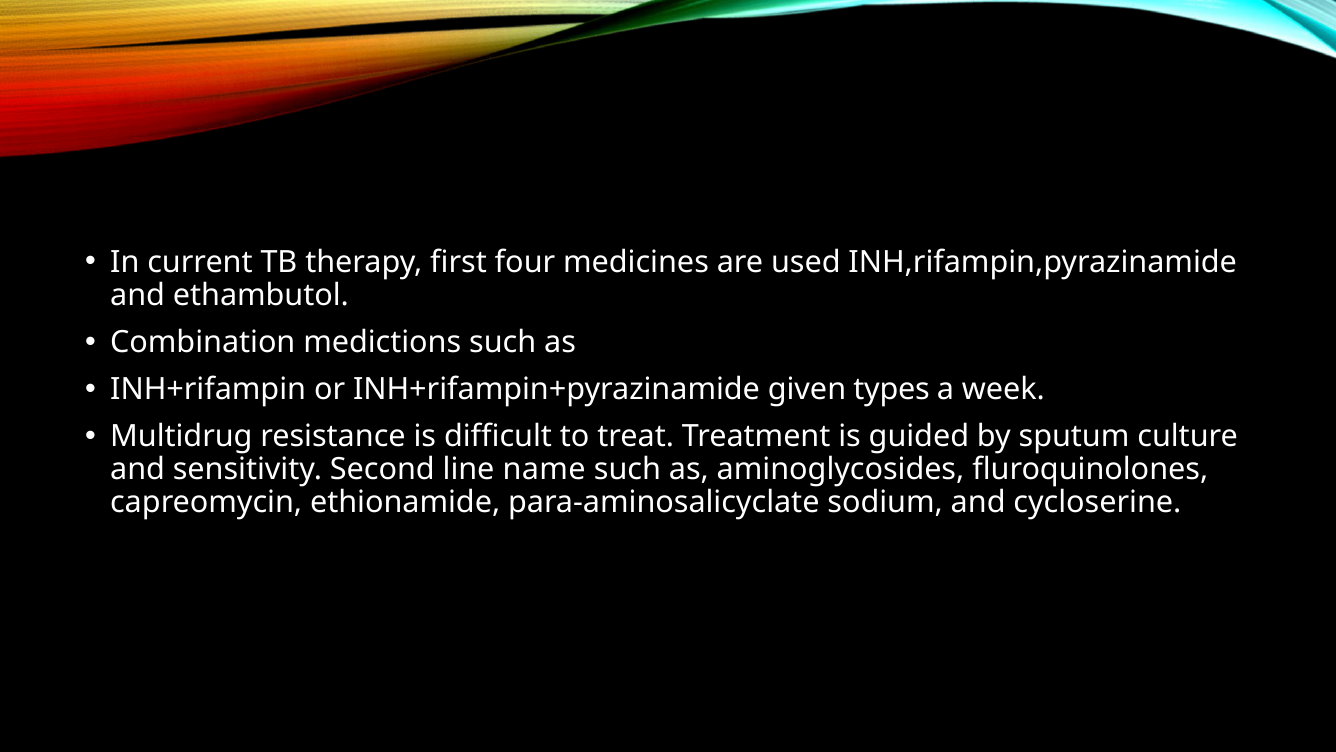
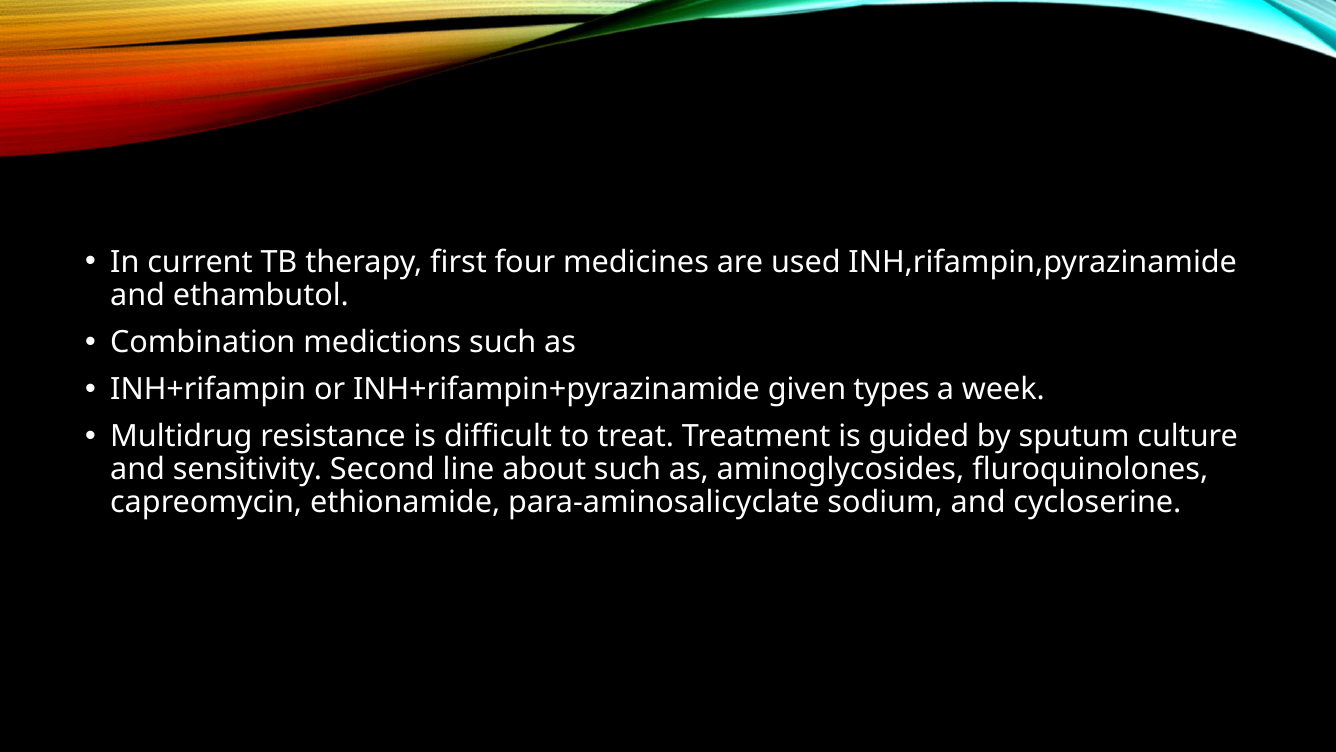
name: name -> about (544, 469)
